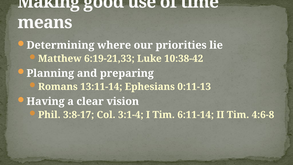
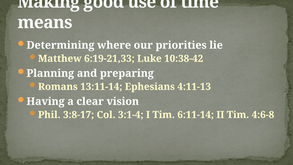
0:11-13: 0:11-13 -> 4:11-13 (194, 87)
